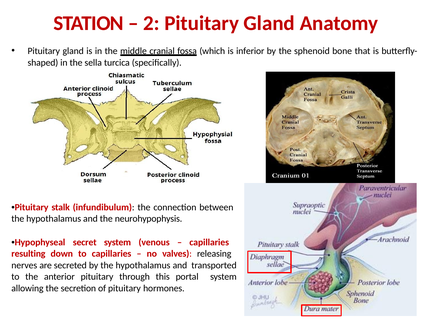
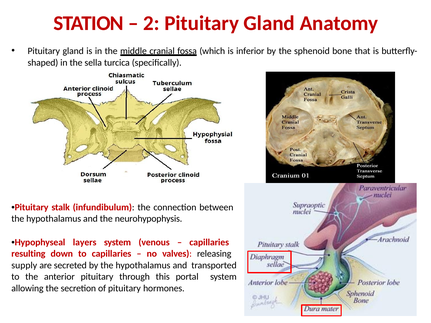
secret: secret -> layers (85, 242)
nerves: nerves -> supply (24, 265)
